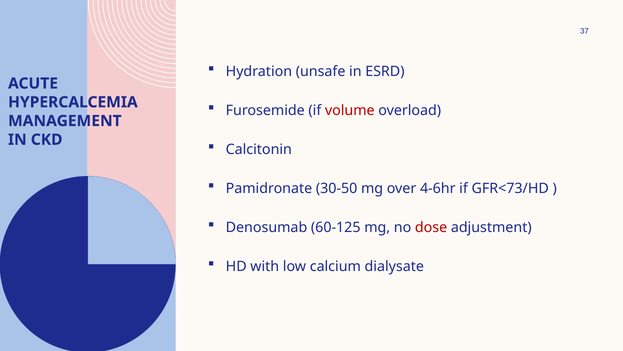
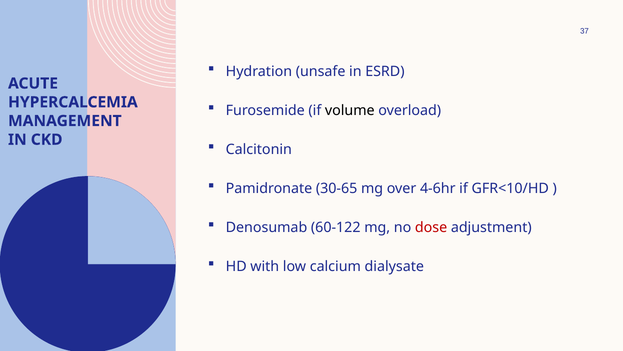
volume colour: red -> black (350, 110)
30-50: 30-50 -> 30-65 (337, 188)
GFR<73/HD: GFR<73/HD -> GFR<10/HD (510, 188)
60-125: 60-125 -> 60-122 (336, 227)
